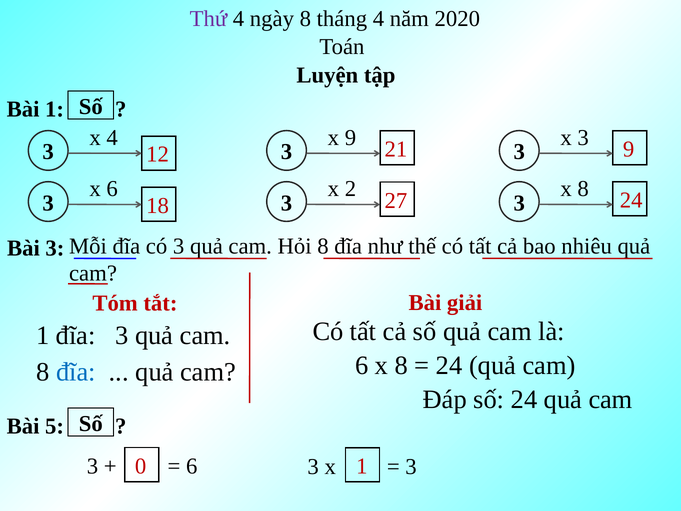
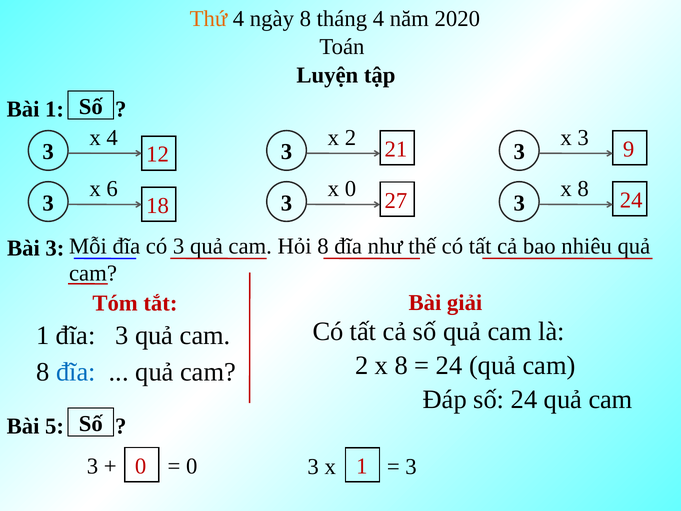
Thứ colour: purple -> orange (208, 19)
x 9: 9 -> 2 (350, 138)
x 2: 2 -> 0 (350, 189)
cam 6: 6 -> 2 (362, 365)
6: 6 -> 0 (192, 466)
